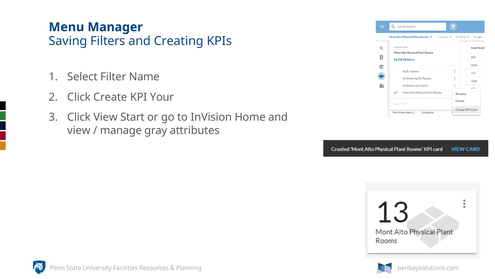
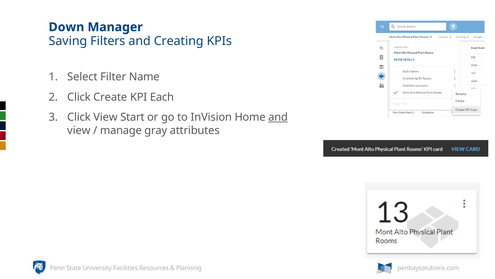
Menu: Menu -> Down (66, 27)
Your: Your -> Each (162, 97)
and underline: none -> present (278, 117)
